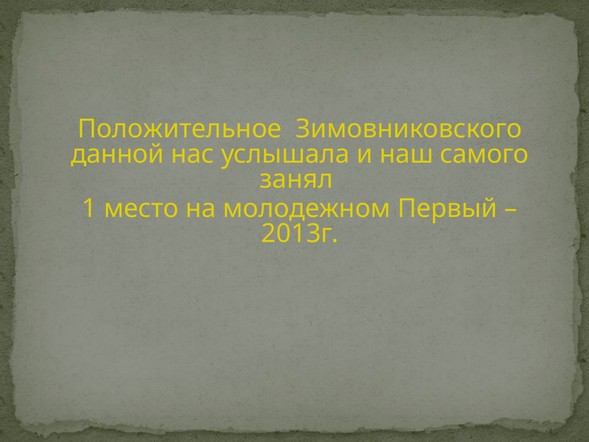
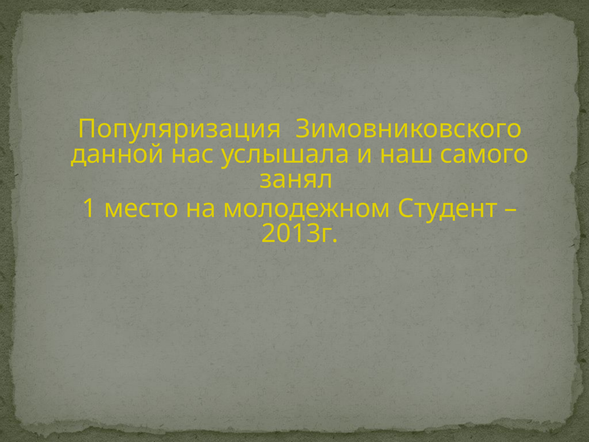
Положительное: Положительное -> Популяризация (179, 129)
Первый: Первый -> Студент (448, 208)
